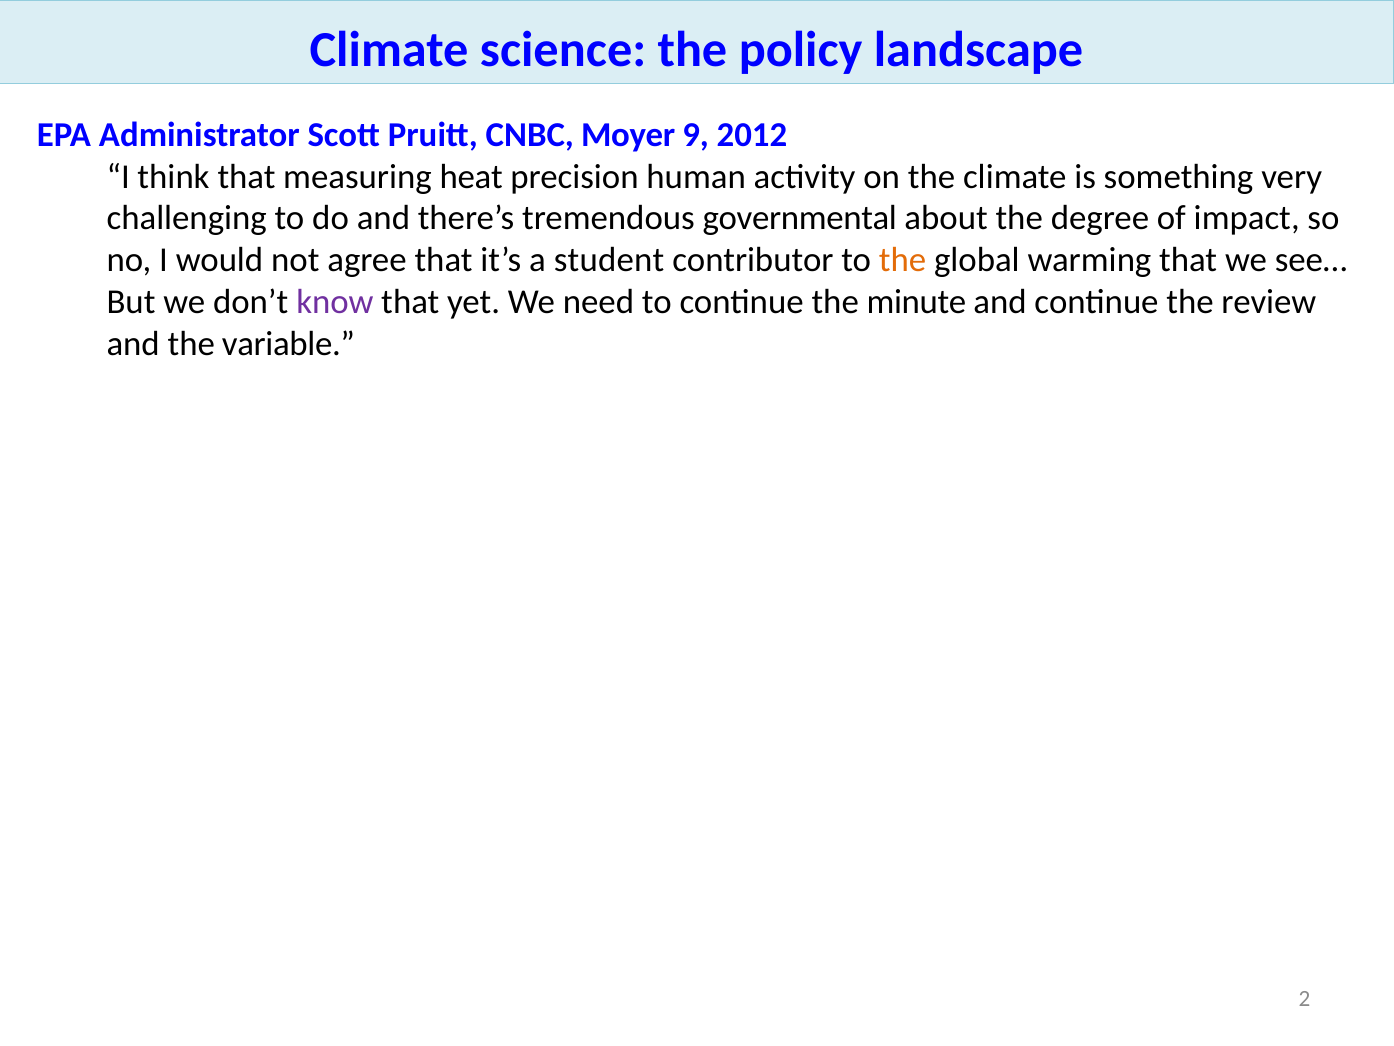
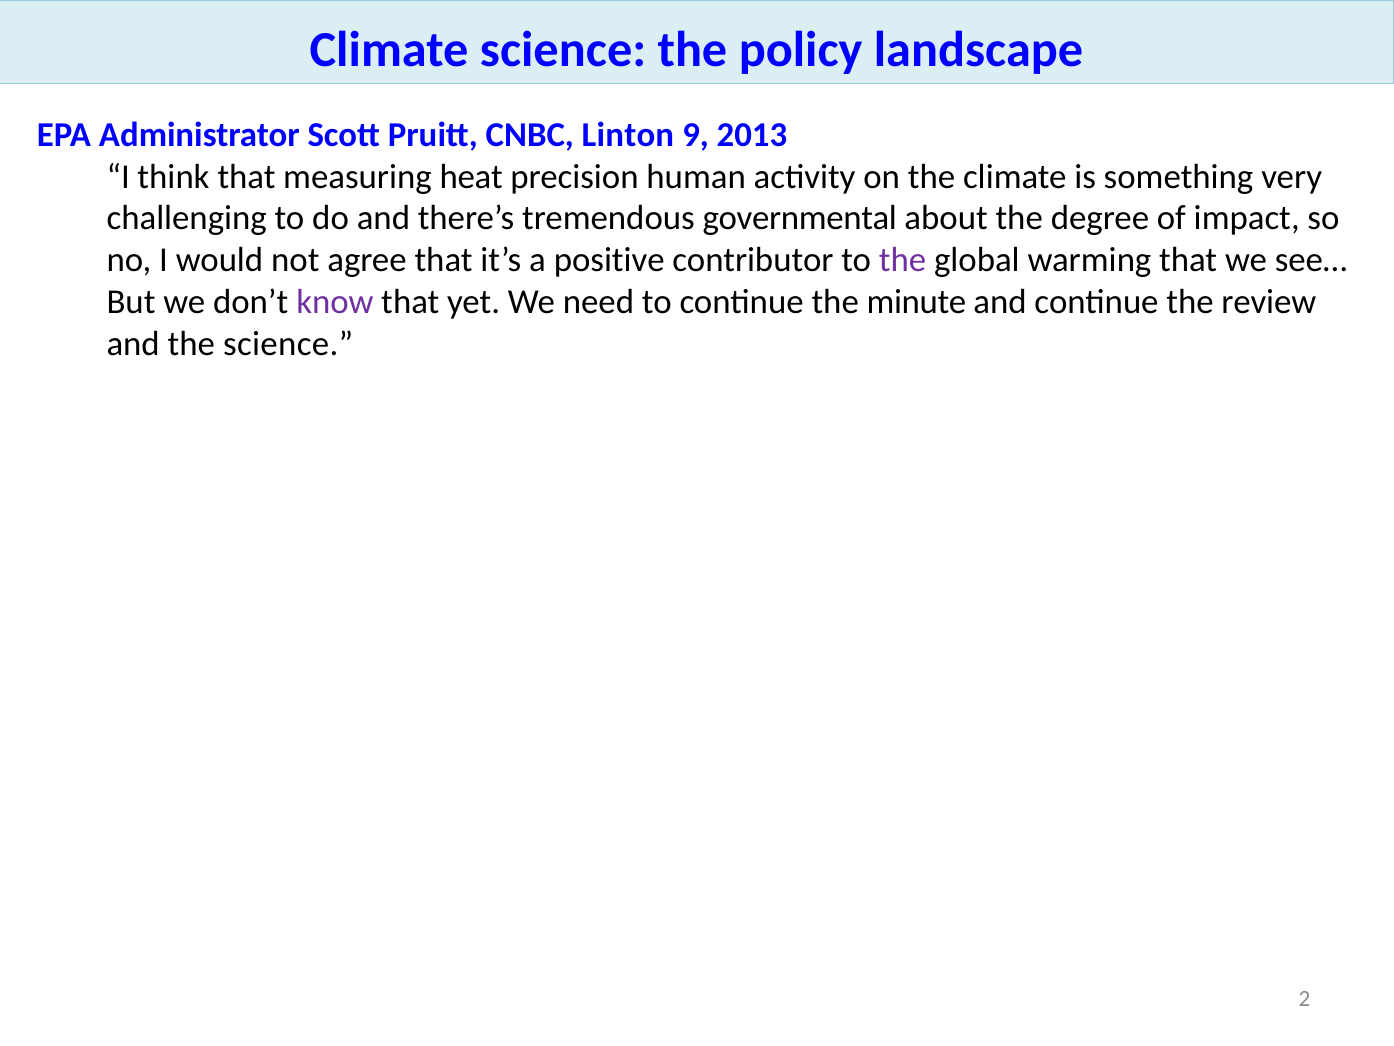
Moyer: Moyer -> Linton (628, 135)
2012: 2012 -> 2013 (752, 135)
student: student -> positive (609, 260)
the colour: orange -> purple (903, 260)
the variable: variable -> science (288, 344)
